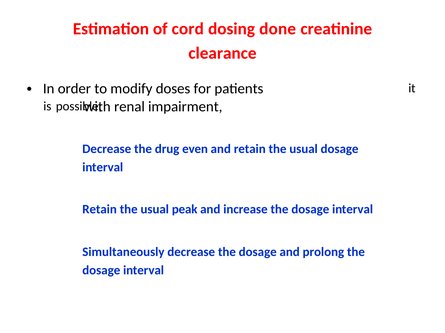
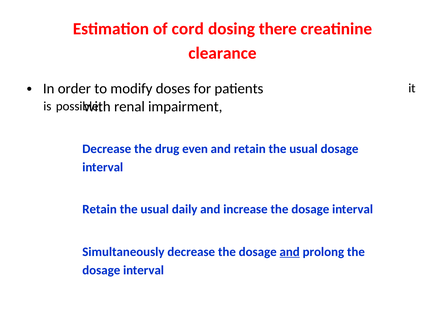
done: done -> there (278, 29)
peak: peak -> daily (185, 210)
and underline: none -> present (290, 252)
